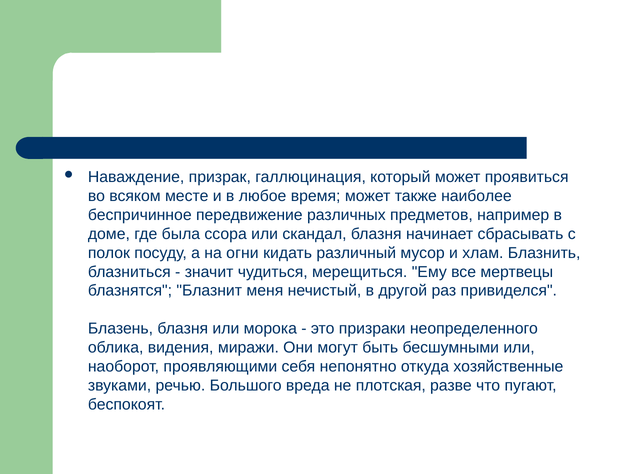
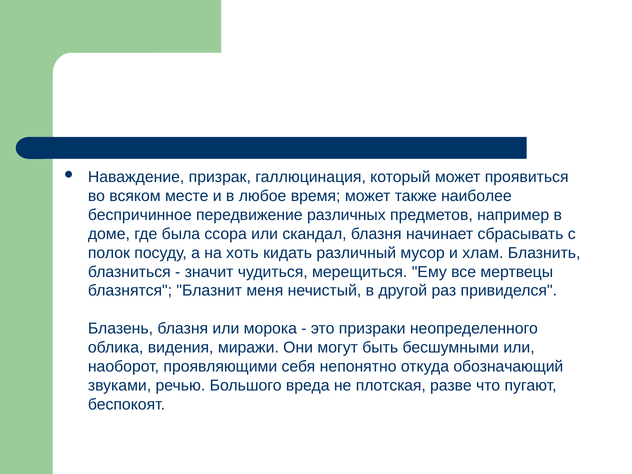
огни: огни -> хоть (242, 253)
хозяйственные: хозяйственные -> обозначающий (508, 367)
